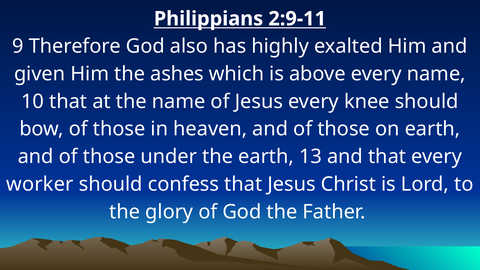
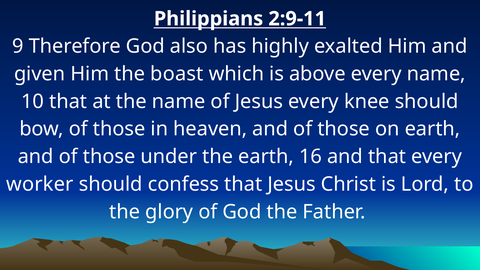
ashes: ashes -> boast (177, 74)
13: 13 -> 16 (311, 157)
